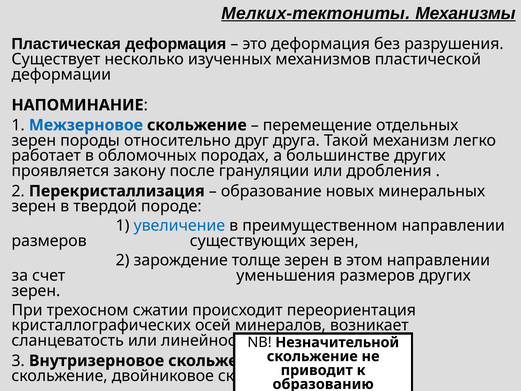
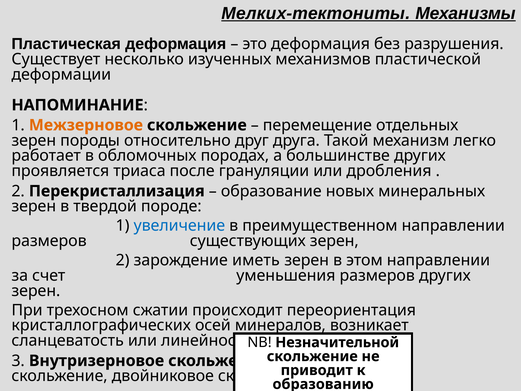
Межзерновое colour: blue -> orange (86, 125)
закону: закону -> триаса (139, 171)
толще: толще -> иметь (256, 260)
